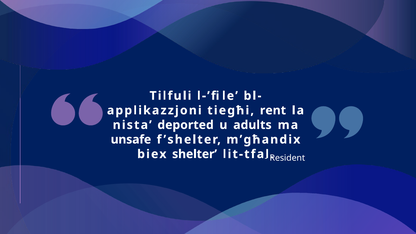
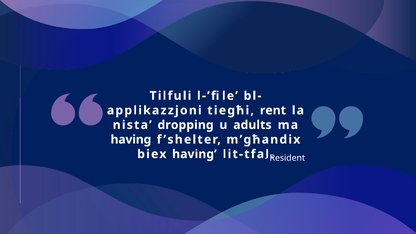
deported: deported -> dropping (186, 125)
unsafe: unsafe -> having (131, 140)
biex shelter: shelter -> having (194, 154)
